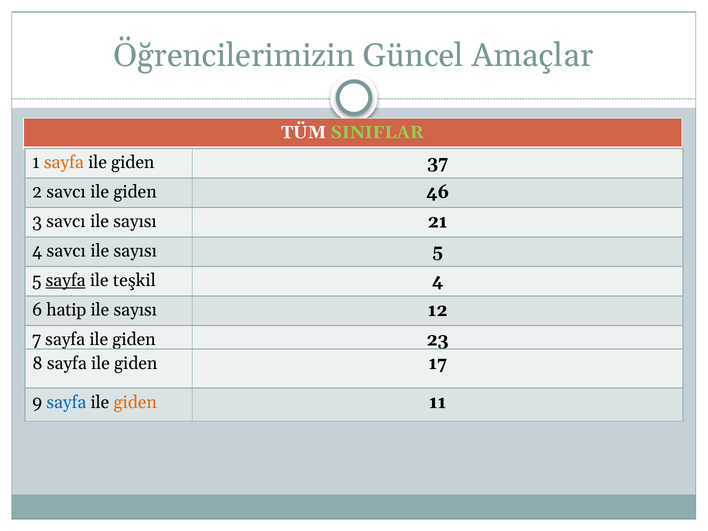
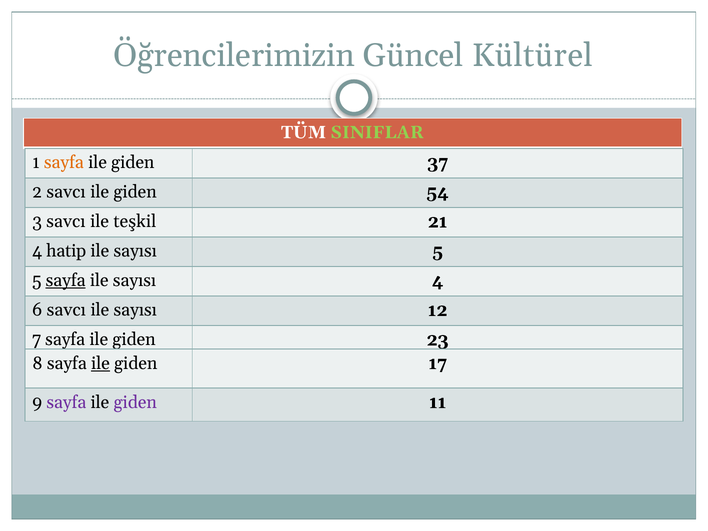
Amaçlar: Amaçlar -> Kültürel (532, 56)
46: 46 -> 54 (438, 192)
sayısı: sayısı -> teşkil (135, 222)
4 savcı: savcı -> hatip (66, 251)
teşkil: teşkil -> sayısı (135, 281)
6 hatip: hatip -> savcı (66, 310)
ile underline: none -> present (100, 363)
sayfa colour: blue -> purple (66, 402)
giden colour: orange -> purple (135, 402)
